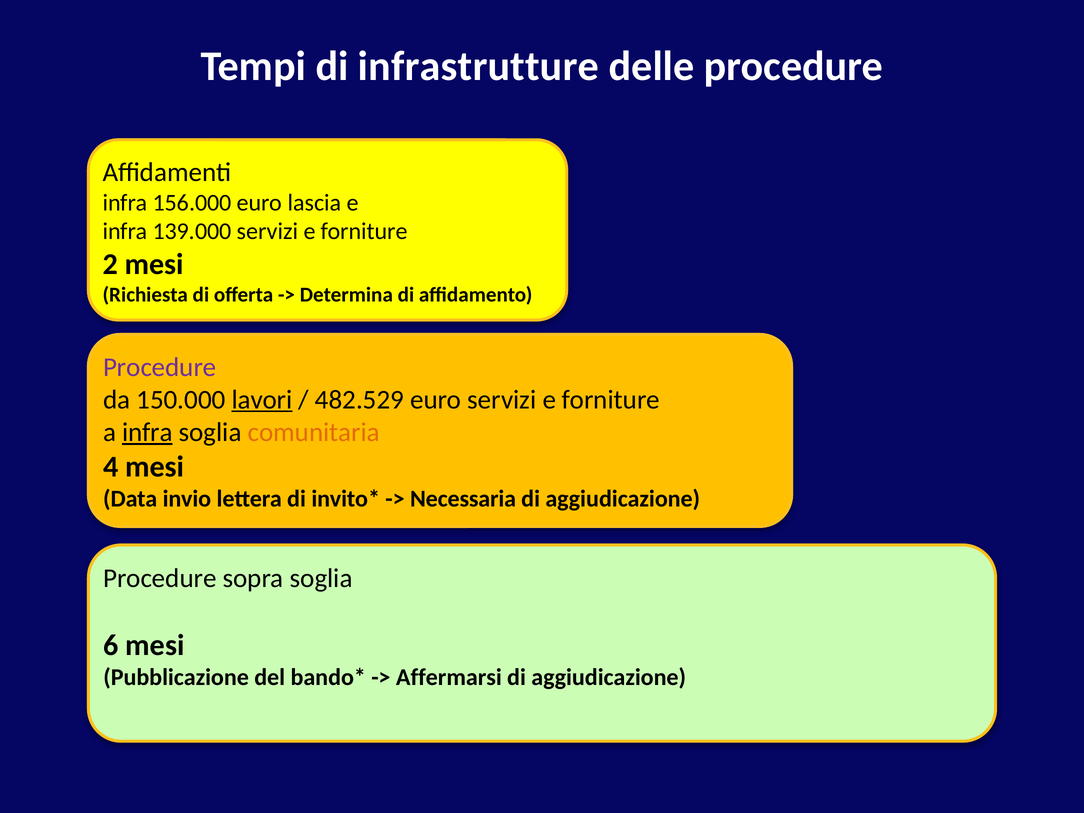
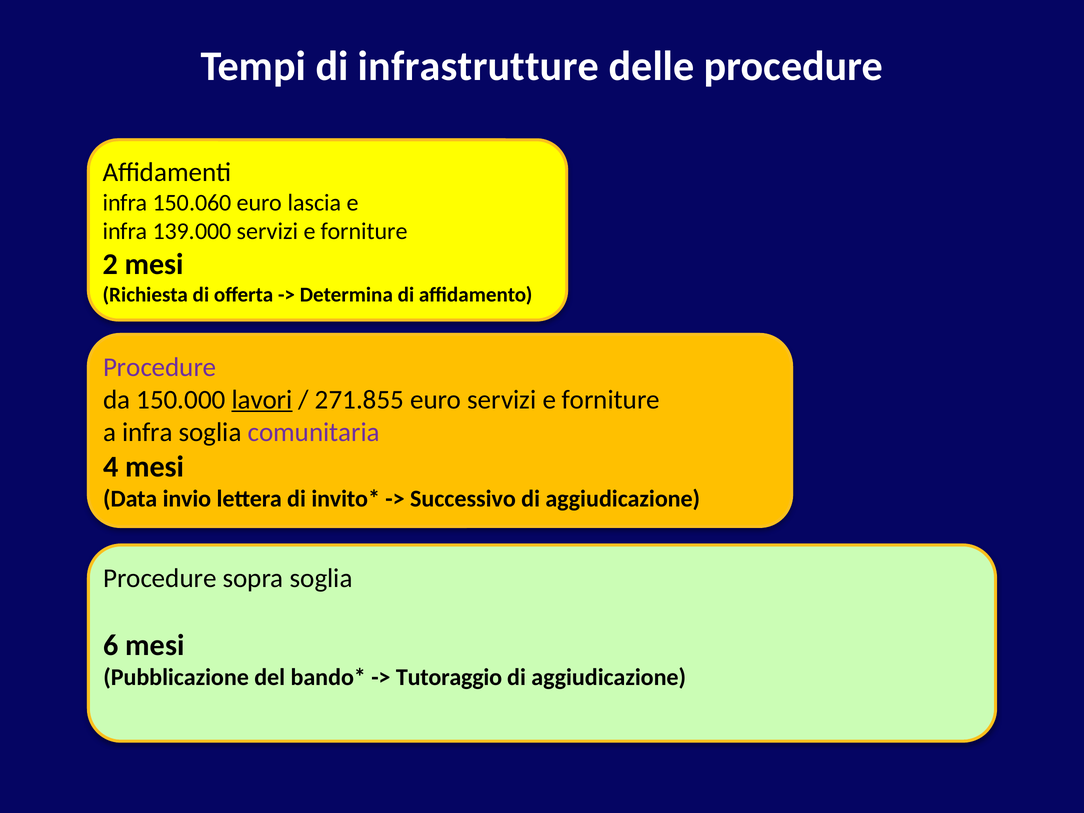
156.000: 156.000 -> 150.060 (192, 203)
482.529: 482.529 -> 271.855 (360, 400)
infra underline: present -> none (147, 432)
comunitaria colour: orange -> purple (314, 432)
Necessaria: Necessaria -> Successivo (463, 499)
Affermarsi: Affermarsi -> Tutoraggio (449, 677)
